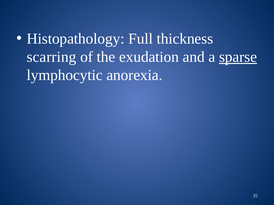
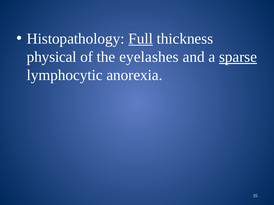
Full underline: none -> present (141, 39)
scarring: scarring -> physical (52, 57)
exudation: exudation -> eyelashes (149, 57)
